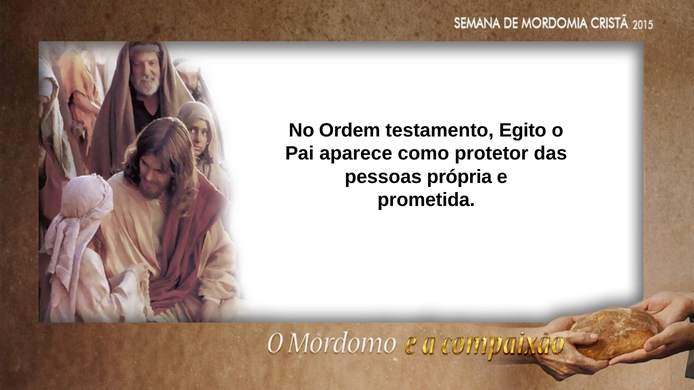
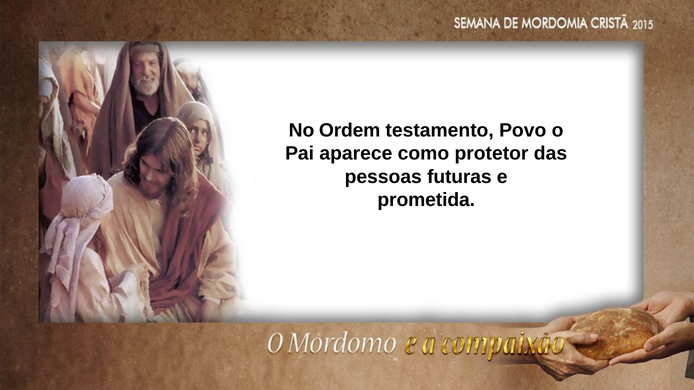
Egito: Egito -> Povo (523, 131)
própria: própria -> futuras (459, 177)
